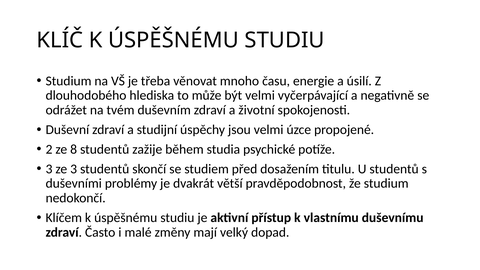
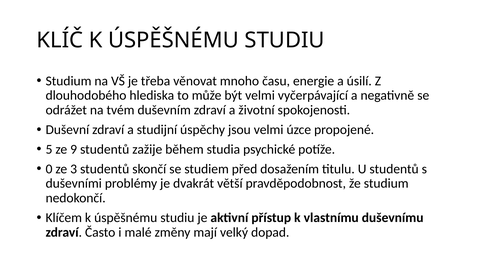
2: 2 -> 5 (49, 149)
8: 8 -> 9 (74, 149)
3: 3 -> 0 (49, 169)
